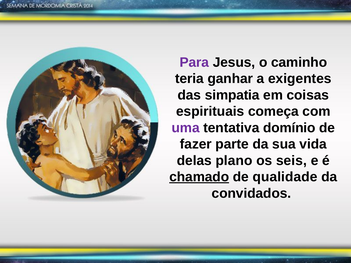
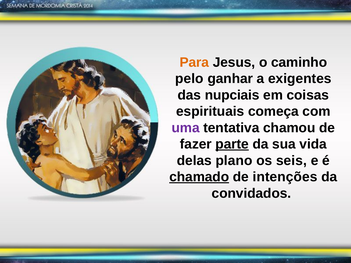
Para colour: purple -> orange (194, 62)
teria: teria -> pelo (189, 79)
simpatia: simpatia -> nupciais (232, 95)
domínio: domínio -> chamou (289, 128)
parte underline: none -> present (232, 144)
qualidade: qualidade -> intenções (285, 177)
